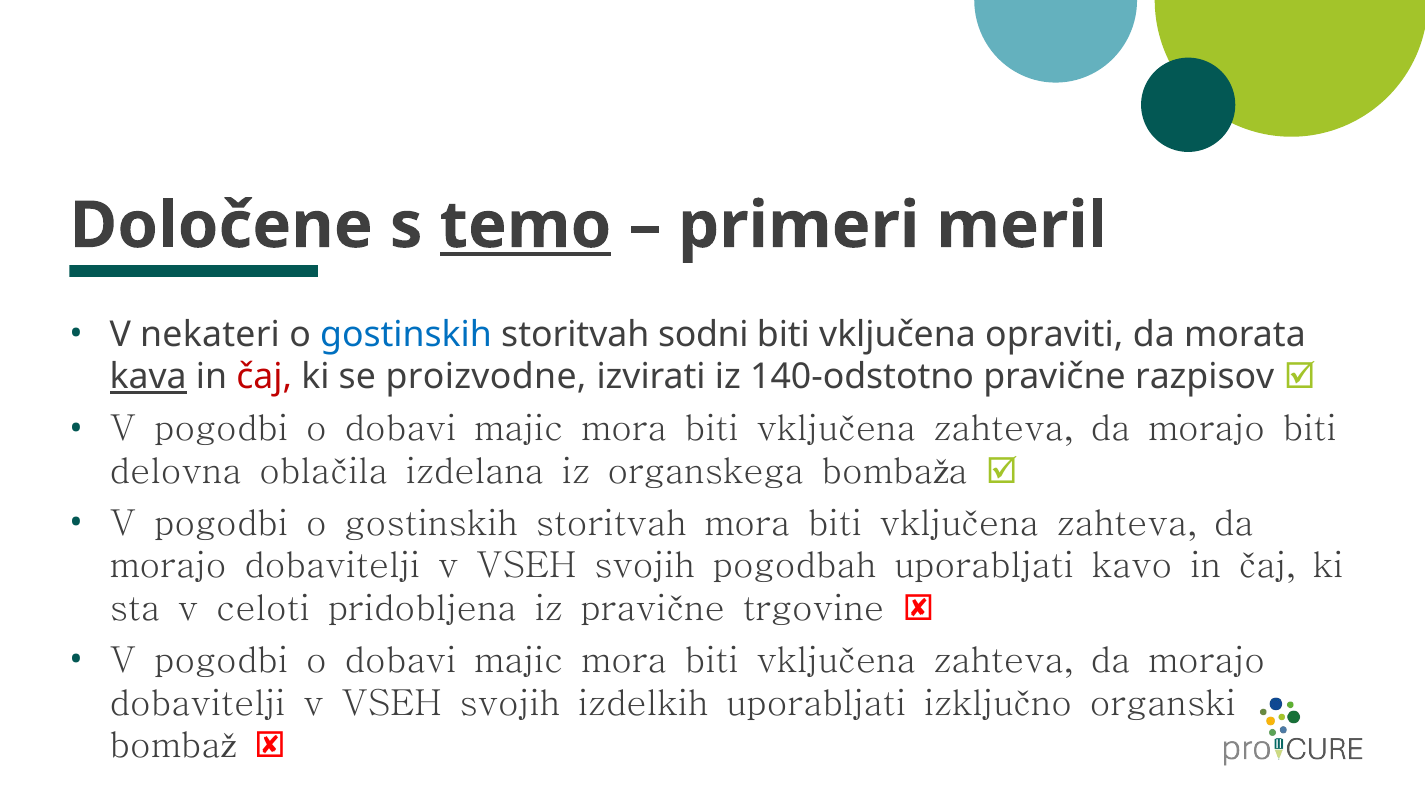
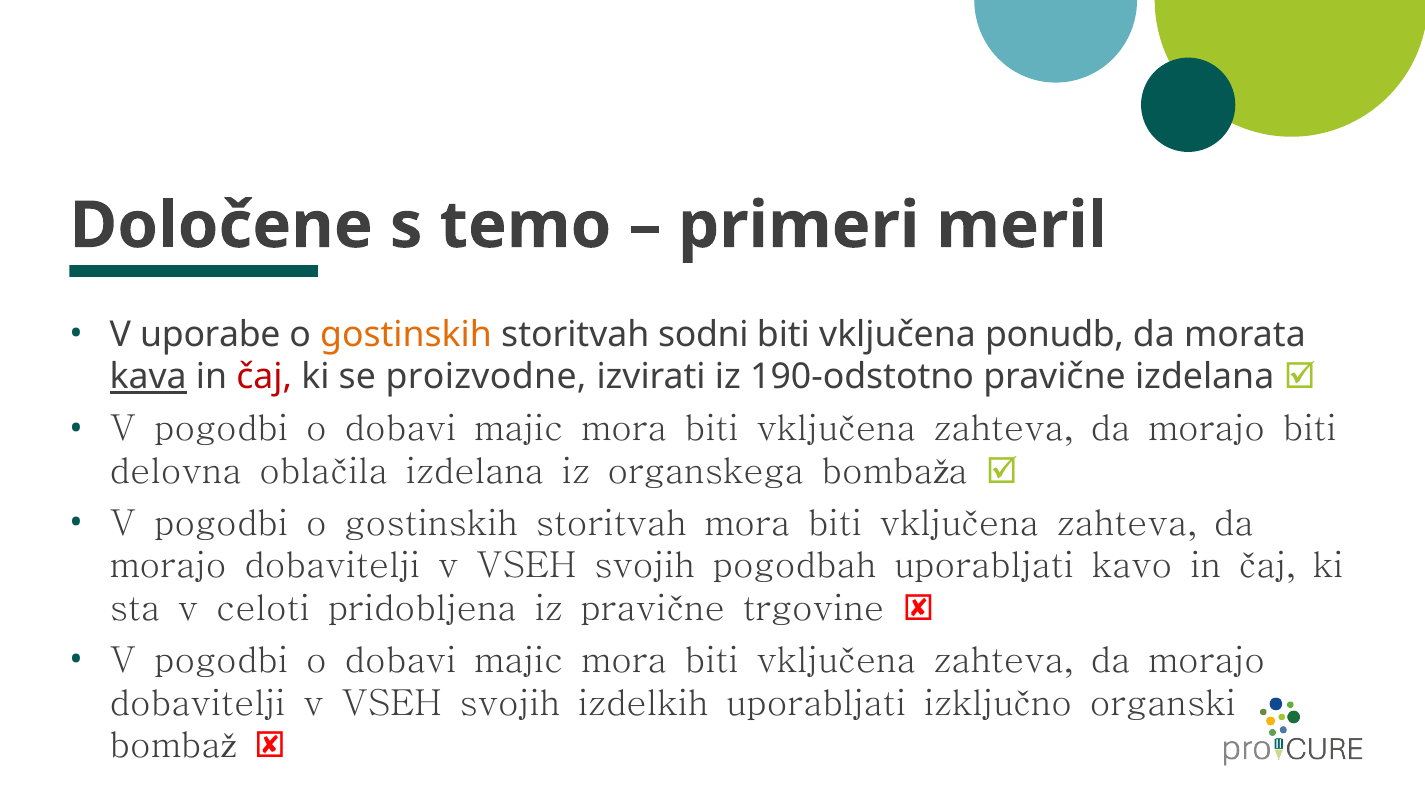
temo underline: present -> none (526, 225)
nekateri: nekateri -> uporabe (210, 334)
gostinskih colour: blue -> orange (406, 334)
opraviti: opraviti -> ponudb (1055, 334)
140-odstotno: 140-odstotno -> 190-odstotno (862, 377)
pravične razpisov: razpisov -> izdelana (1205, 377)
